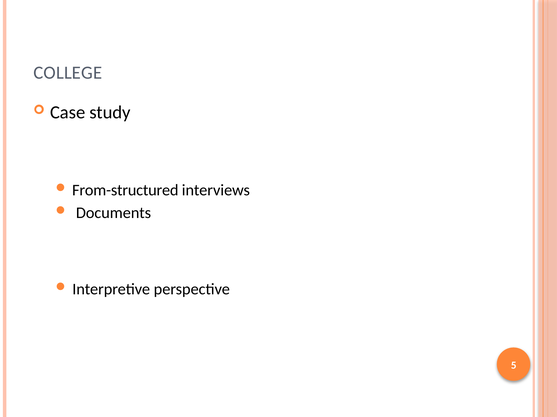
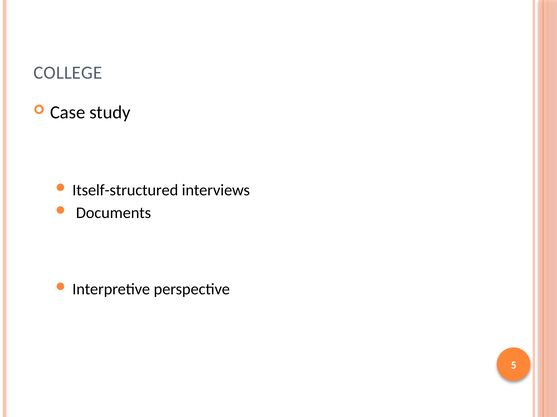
From-structured: From-structured -> Itself-structured (125, 190)
